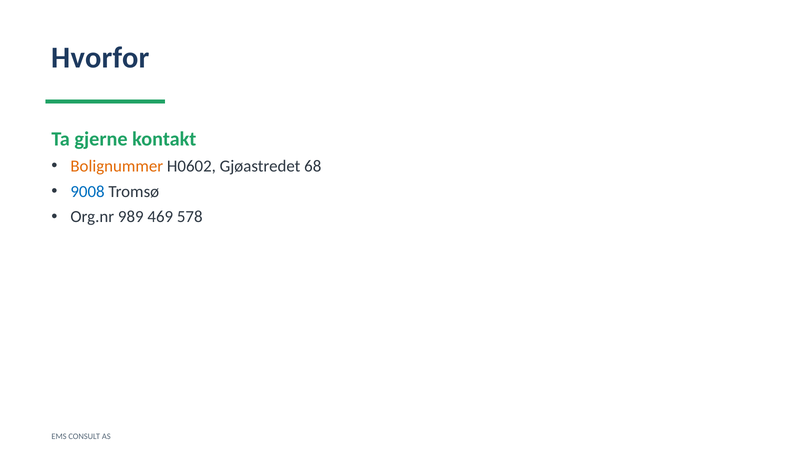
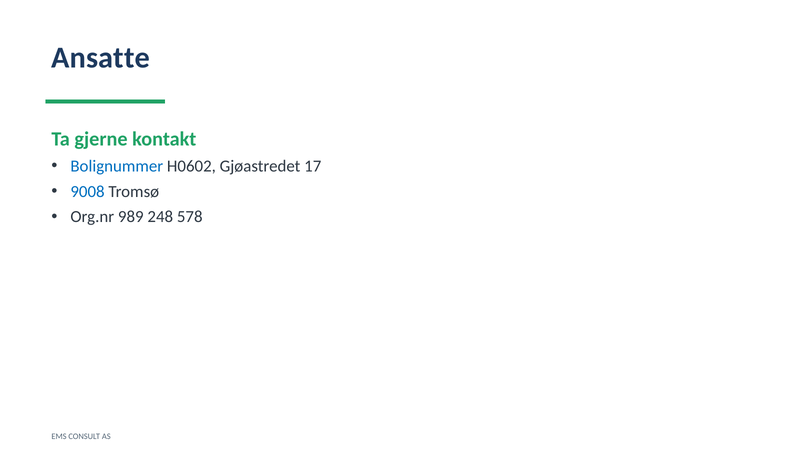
Hvorfor: Hvorfor -> Ansatte (101, 58)
Bolignummer colour: orange -> blue (117, 166)
68: 68 -> 17 (313, 166)
469: 469 -> 248 (160, 217)
